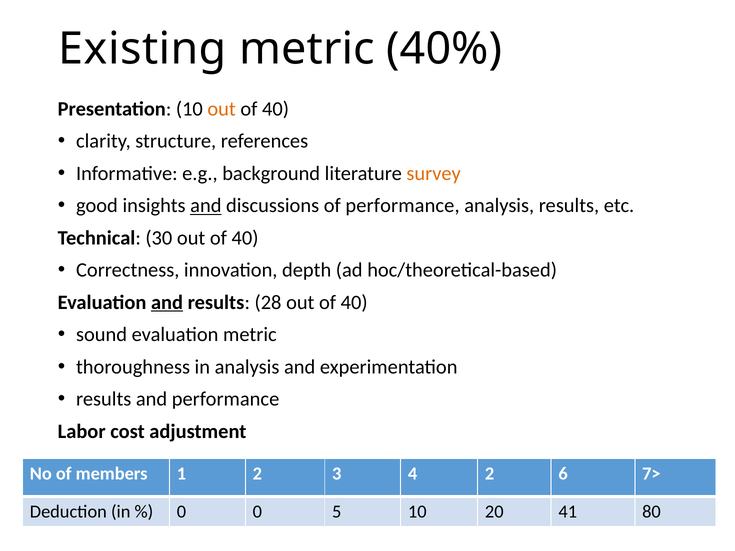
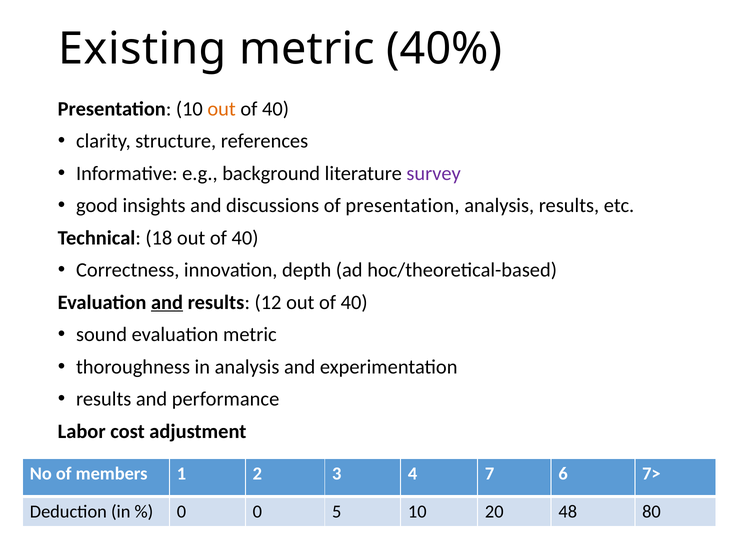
survey colour: orange -> purple (434, 173)
and underline: present -> none (206, 206)
of performance: performance -> presentation (402, 206)
30: 30 -> 18 (159, 238)
28: 28 -> 12 (268, 302)
4 2: 2 -> 7 (490, 474)
41: 41 -> 48 (568, 512)
